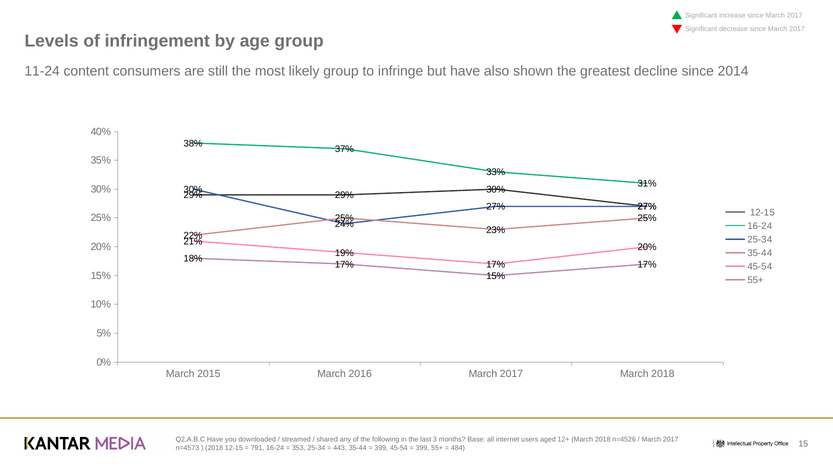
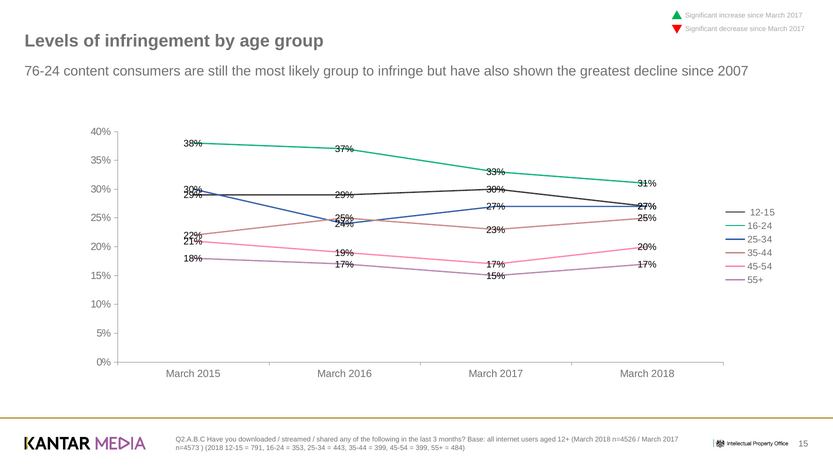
11-24: 11-24 -> 76-24 (42, 71)
2014: 2014 -> 2007 (733, 71)
